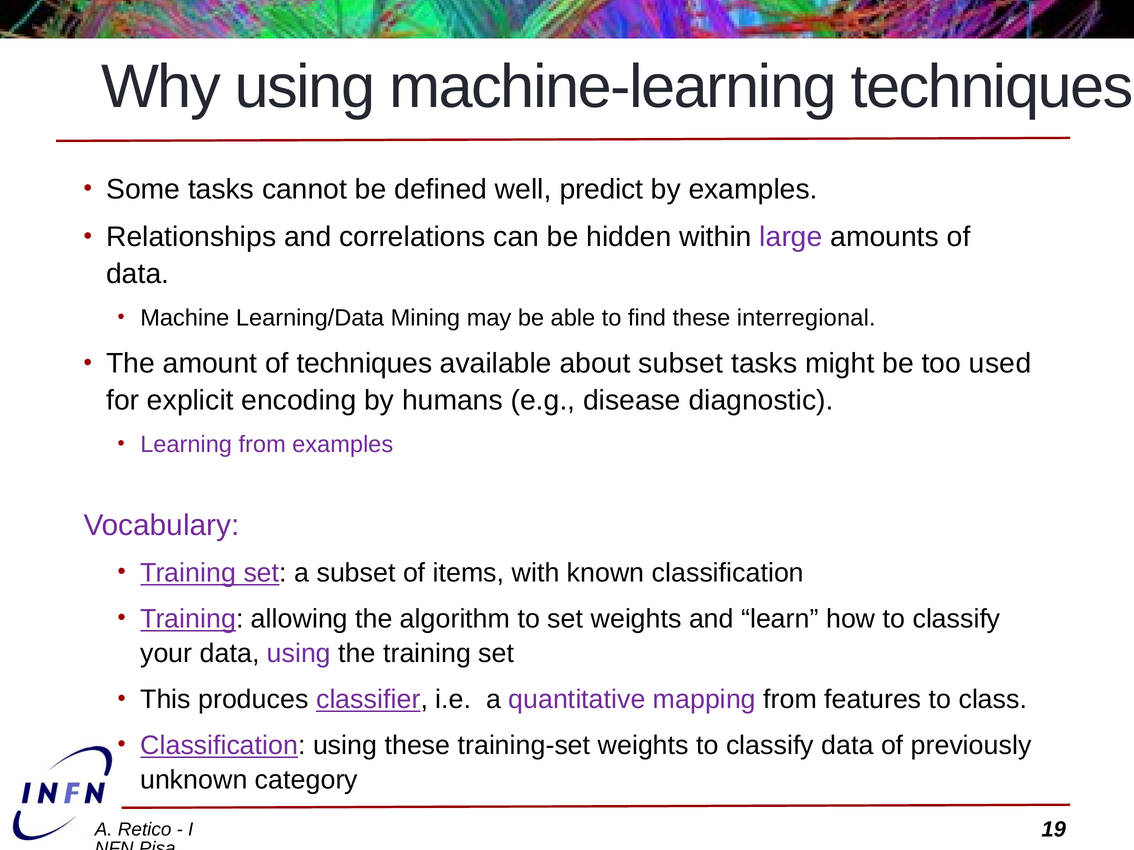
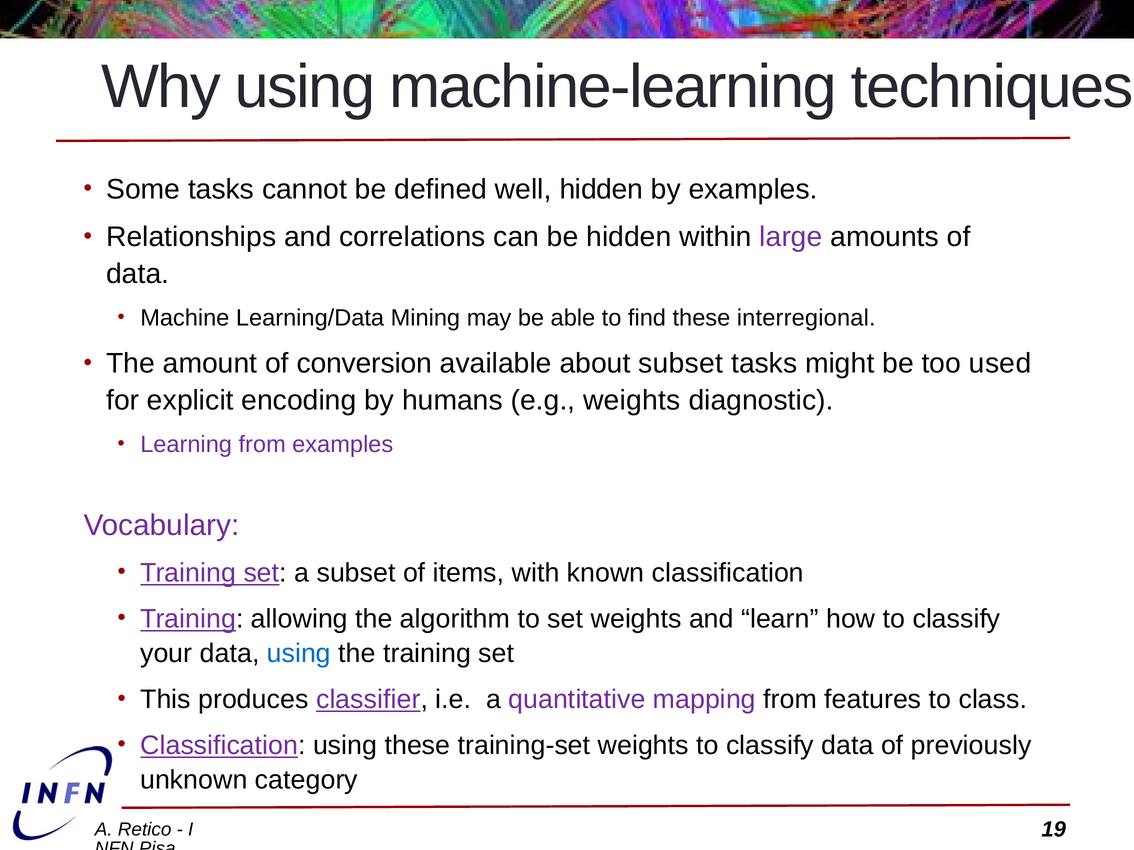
well predict: predict -> hidden (601, 189)
of techniques: techniques -> conversion (364, 364)
e.g disease: disease -> weights (632, 401)
using colour: purple -> blue (299, 654)
